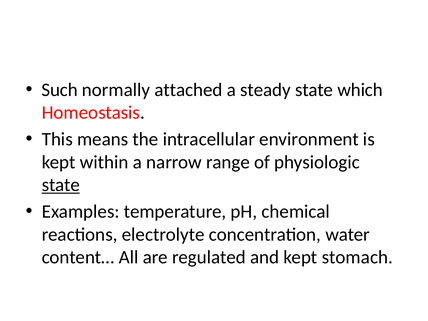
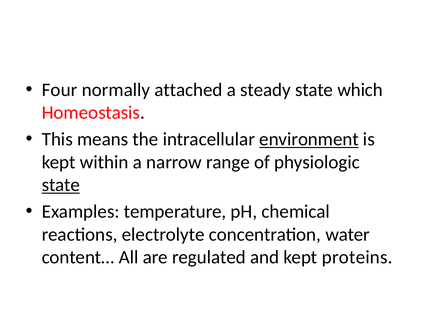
Such: Such -> Four (60, 90)
environment underline: none -> present (309, 139)
stomach: stomach -> proteins (357, 257)
